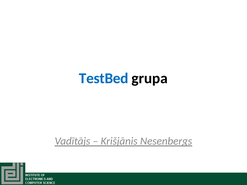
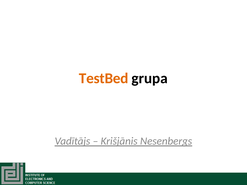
TestBed colour: blue -> orange (104, 78)
